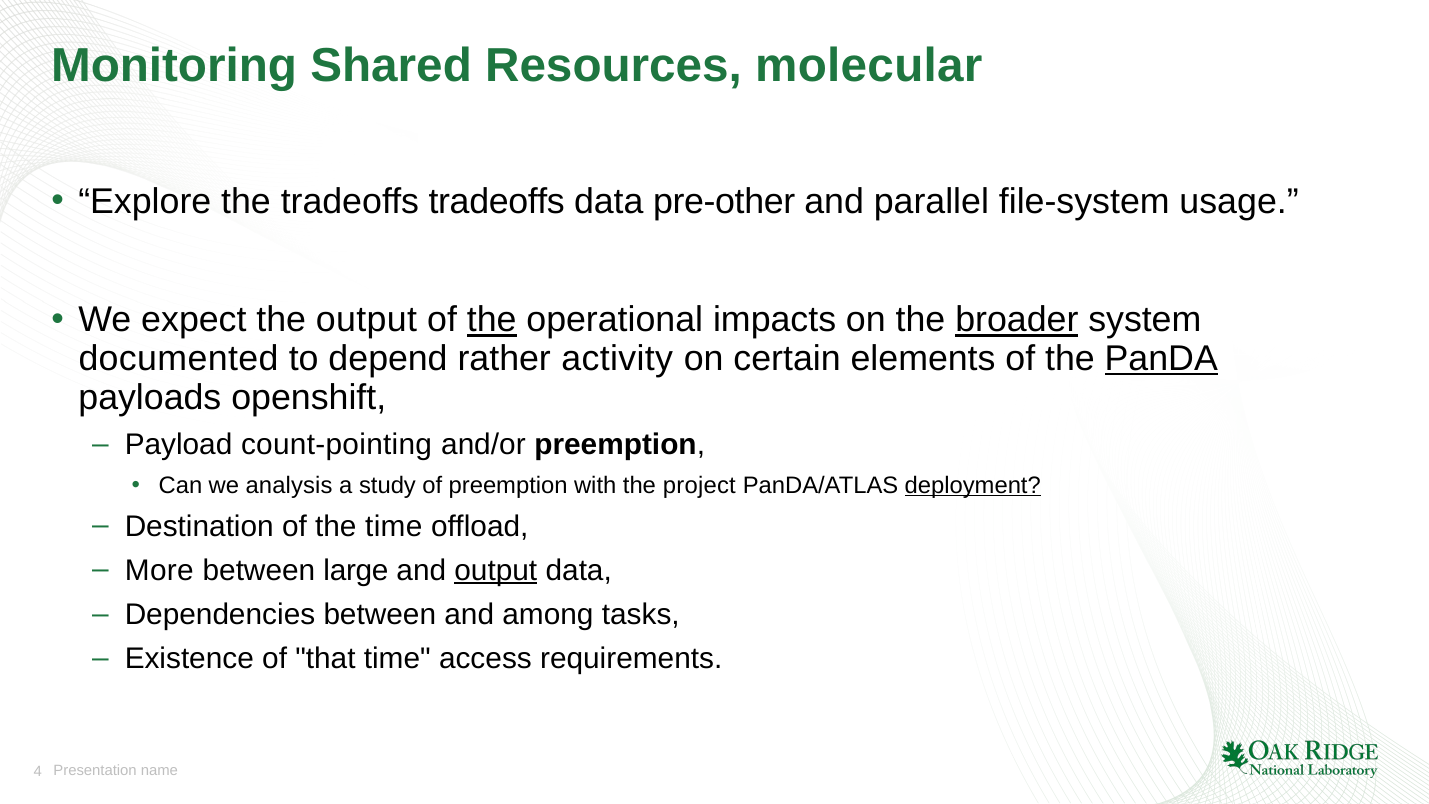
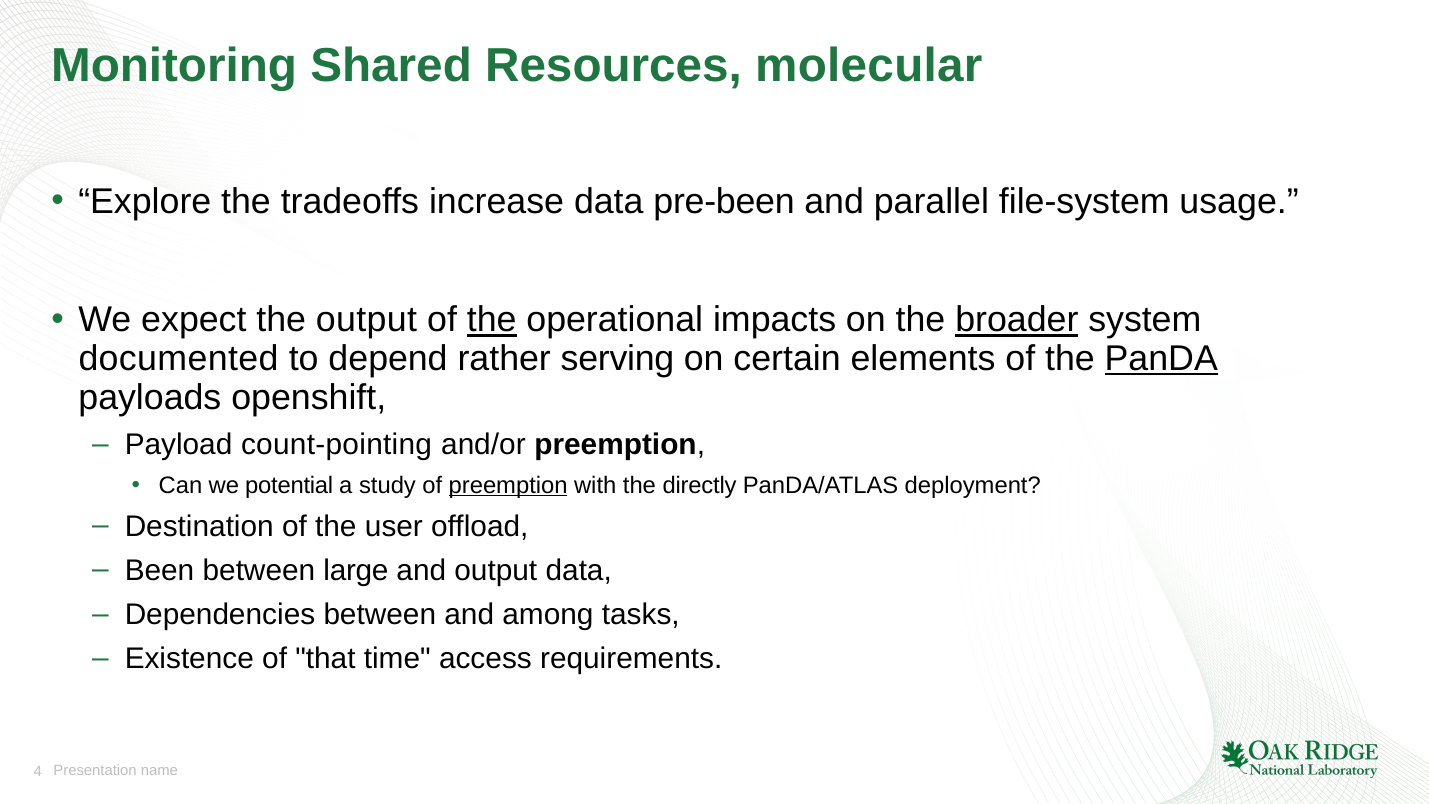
tradeoffs tradeoffs: tradeoffs -> increase (497, 201)
pre-other: pre-other -> pre-been (724, 201)
activity: activity -> serving (617, 359)
analysis: analysis -> potential (289, 485)
preemption underline: none -> present (508, 485)
project: project -> directly (700, 485)
deployment underline: present -> none (973, 485)
the time: time -> user (394, 526)
More: More -> Been (159, 570)
output underline: present -> none (496, 570)
